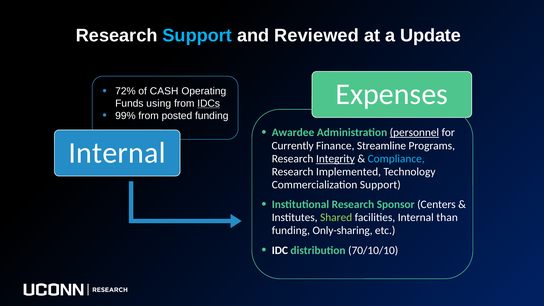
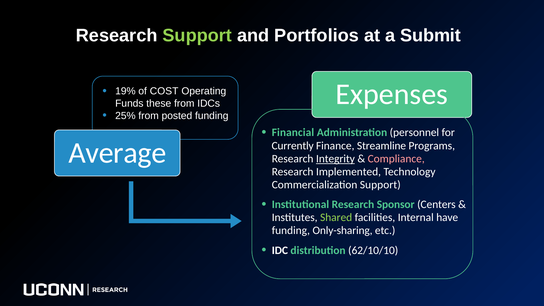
Support colour: light blue -> light green (197, 36)
Reviewed: Reviewed -> Portfolios (317, 36)
Update: Update -> Submit (431, 36)
72%: 72% -> 19% (125, 91)
CASH: CASH -> COST (164, 91)
using: using -> these (159, 103)
IDCs underline: present -> none (209, 103)
99%: 99% -> 25% (125, 116)
Awardee: Awardee -> Financial (293, 133)
personnel underline: present -> none (414, 133)
Internal: Internal -> Average (117, 153)
Compliance colour: light blue -> pink (396, 159)
than: than -> have (447, 218)
70/10/10: 70/10/10 -> 62/10/10 (373, 250)
